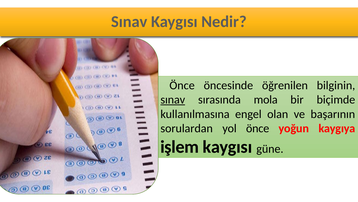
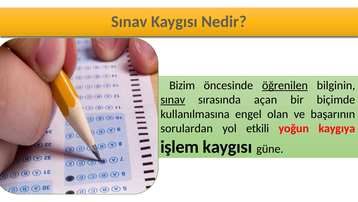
Önce: Önce -> Bizim (182, 85)
öğrenilen underline: none -> present (285, 85)
mola: mola -> açan (266, 99)
yol önce: önce -> etkili (258, 128)
